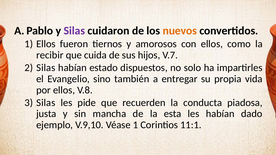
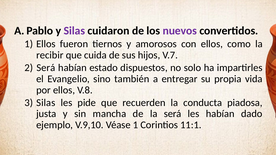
nuevos colour: orange -> purple (180, 31)
Silas: Silas -> Será (46, 68)
la esta: esta -> será (173, 114)
